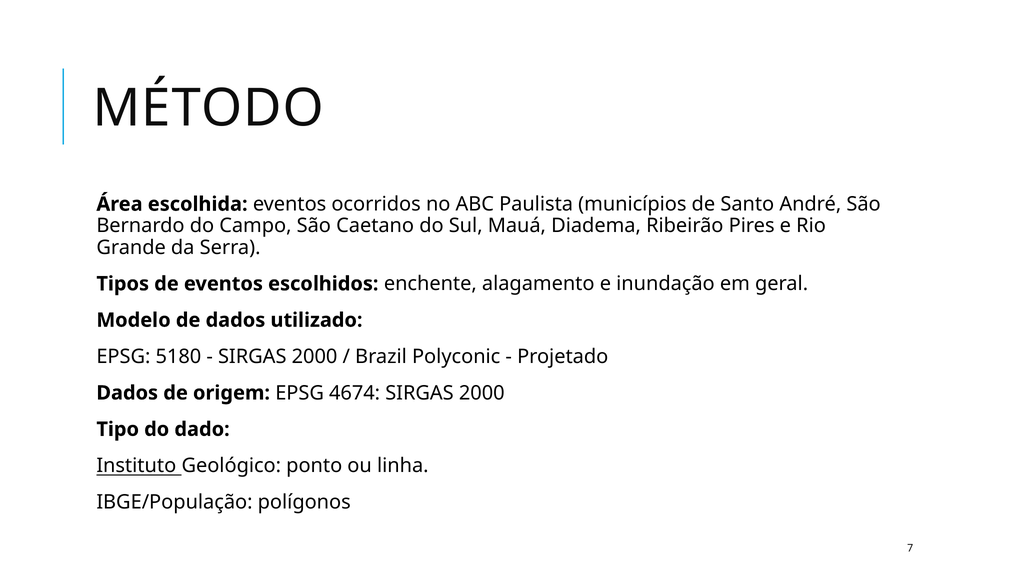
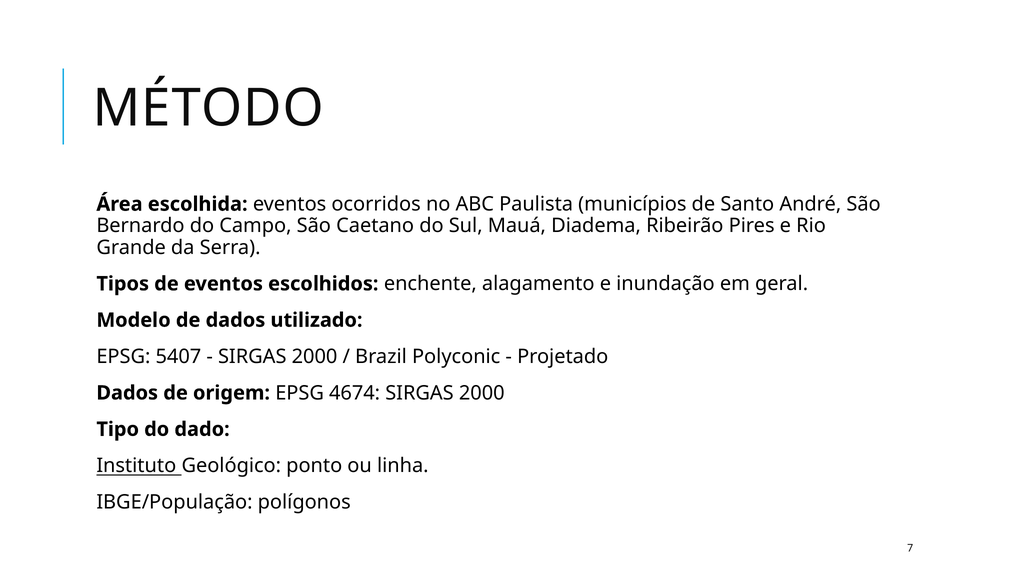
5180: 5180 -> 5407 (178, 357)
